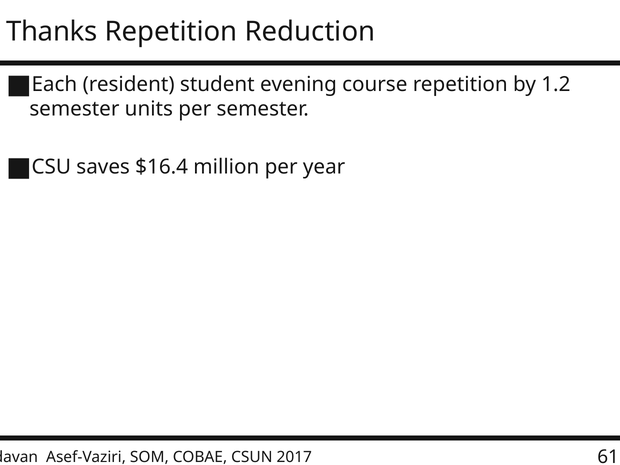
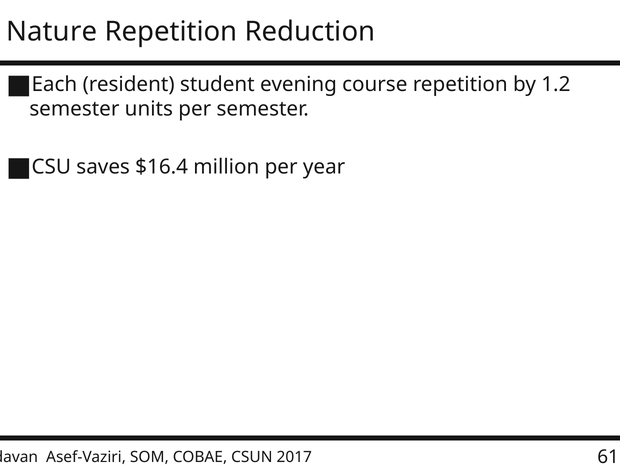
Thanks: Thanks -> Nature (52, 32)
